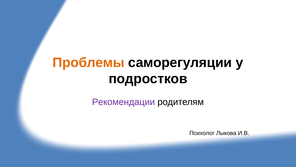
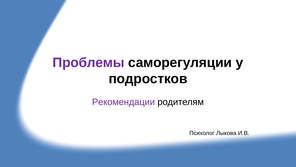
Проблемы colour: orange -> purple (89, 62)
